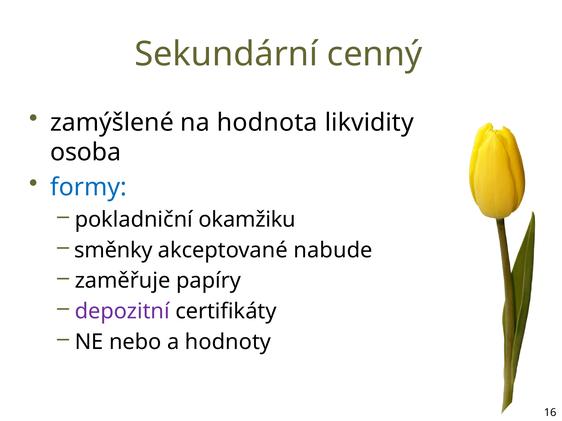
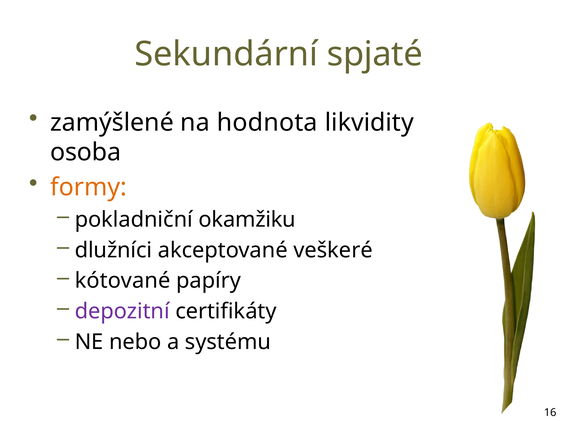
cenný: cenný -> spjaté (375, 54)
formy colour: blue -> orange (89, 188)
směnky: směnky -> dlužníci (113, 250)
nabude: nabude -> veškeré (333, 250)
zaměřuje: zaměřuje -> kótované (123, 281)
hodnoty: hodnoty -> systému (228, 342)
